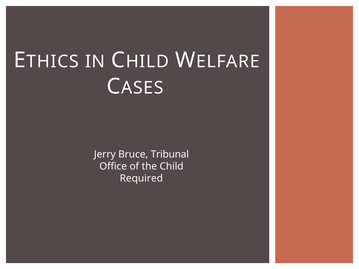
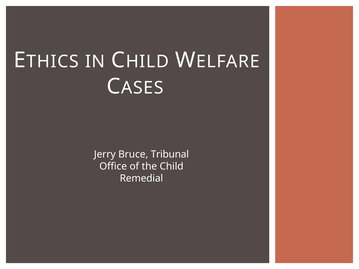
Required: Required -> Remedial (141, 178)
